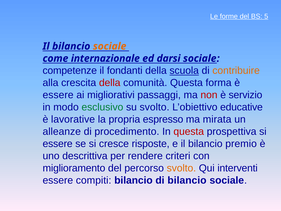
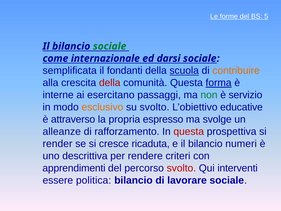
sociale colour: orange -> green (110, 46)
competenze: competenze -> semplificata (70, 71)
forma underline: none -> present (219, 83)
essere: essere -> interne (58, 95)
migliorativi: migliorativi -> esercitano (111, 95)
non colour: red -> green (209, 95)
esclusivo colour: green -> orange (102, 107)
lavorative: lavorative -> attraverso (73, 119)
mirata: mirata -> svolge (217, 119)
procedimento: procedimento -> rafforzamento (127, 131)
essere: essere -> render (58, 144)
risposte: risposte -> ricaduta (151, 144)
premio: premio -> numeri (241, 144)
miglioramento: miglioramento -> apprendimenti (74, 168)
svolto colour: orange -> red (181, 168)
compiti: compiti -> politica (94, 180)
di bilancio: bilancio -> lavorare (187, 180)
